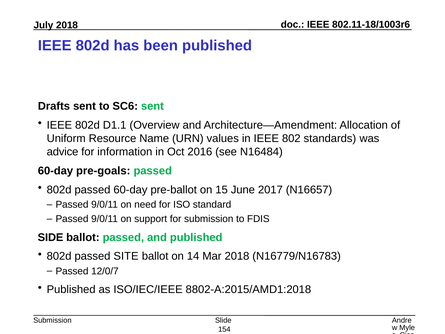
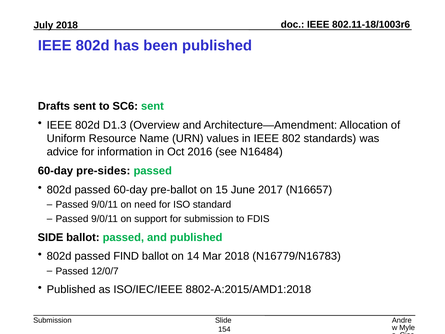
D1.1: D1.1 -> D1.3 (115, 125)
pre-goals: pre-goals -> pre-sides (103, 171)
SITE: SITE -> FIND (126, 256)
